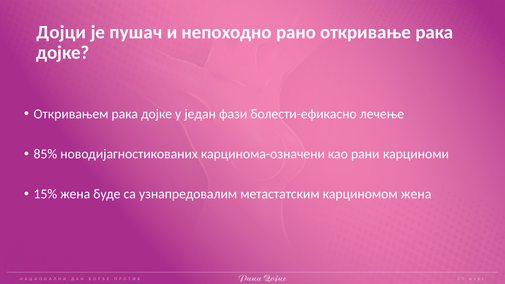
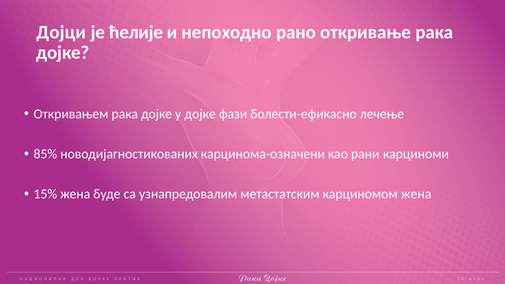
пушач: пушач -> ћелије (136, 32)
у један: један -> дојке (200, 114)
